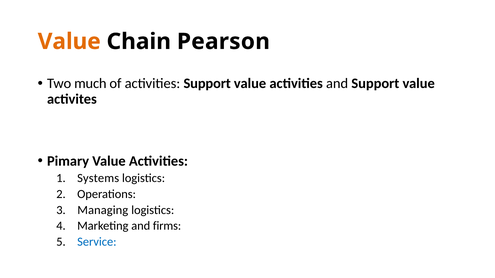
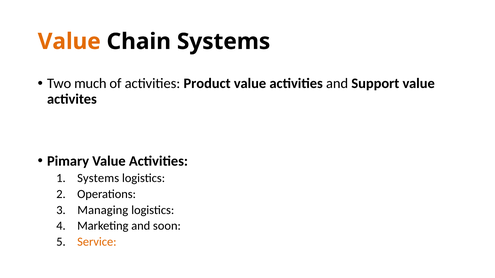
Chain Pearson: Pearson -> Systems (224, 42)
activities Support: Support -> Product (207, 84)
firms: firms -> soon (167, 226)
Service colour: blue -> orange (97, 242)
